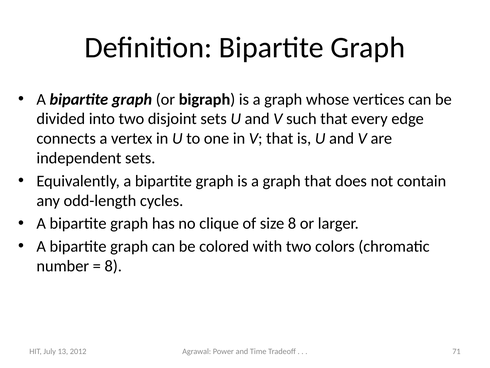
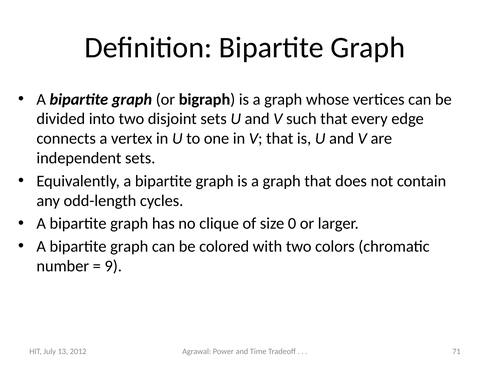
size 8: 8 -> 0 (292, 223)
8: 8 -> 9 (113, 266)
